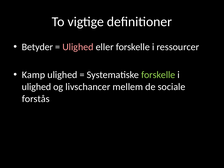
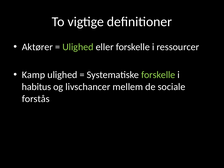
Betyder: Betyder -> Aktører (37, 47)
Ulighed colour: pink -> light green (78, 47)
ulighed: ulighed -> habitus (36, 87)
